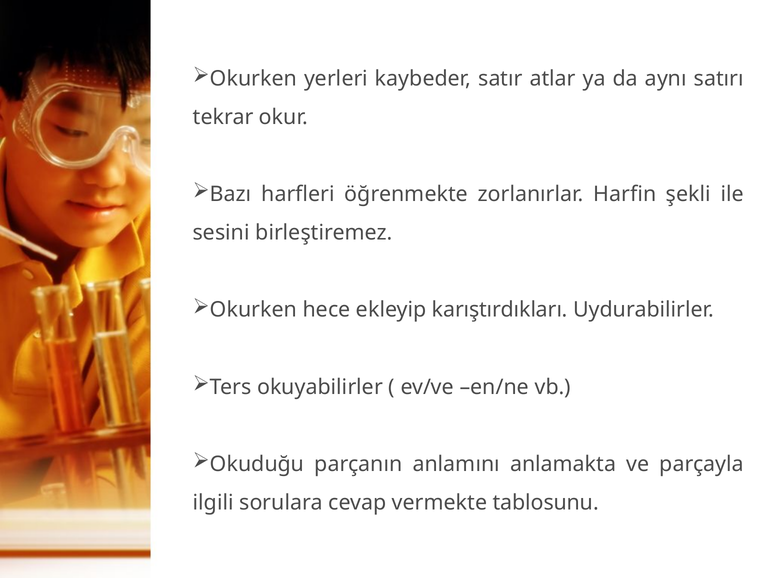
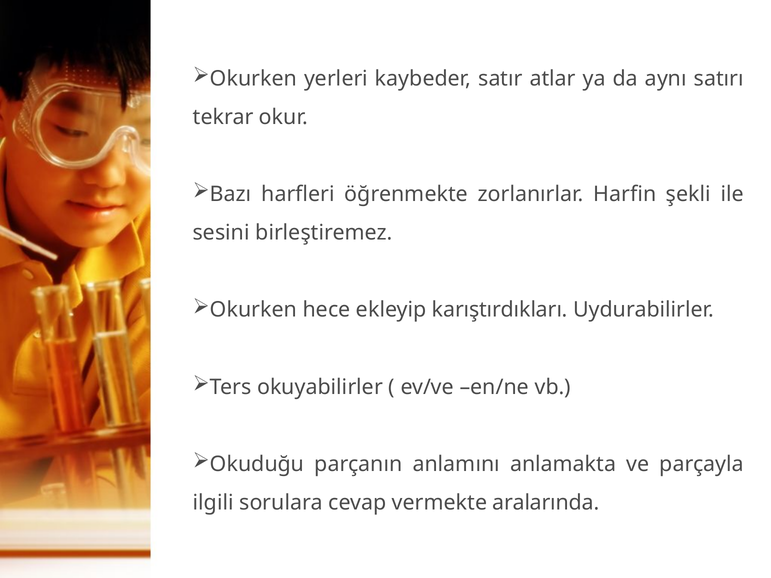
tablosunu: tablosunu -> aralarında (546, 503)
